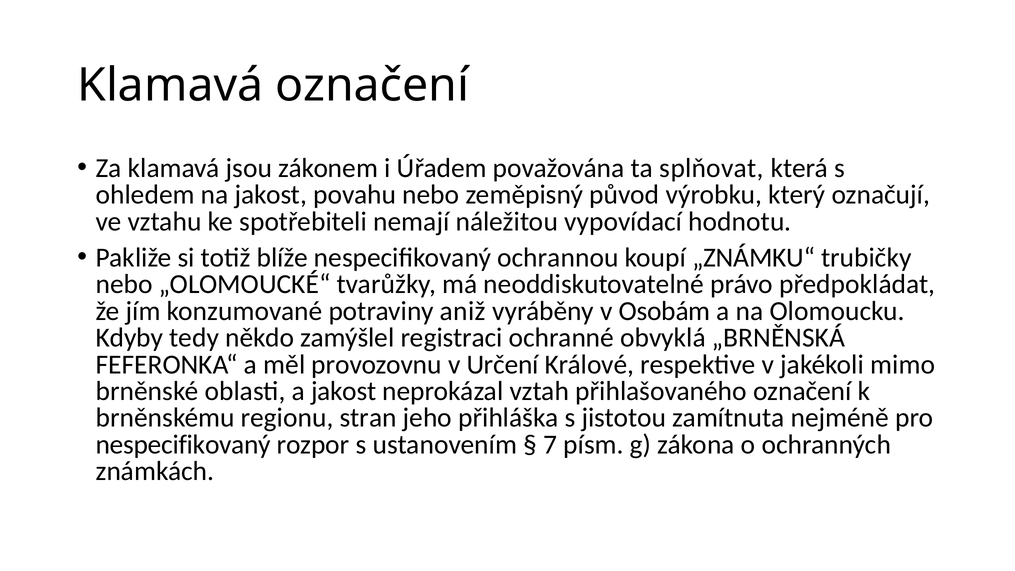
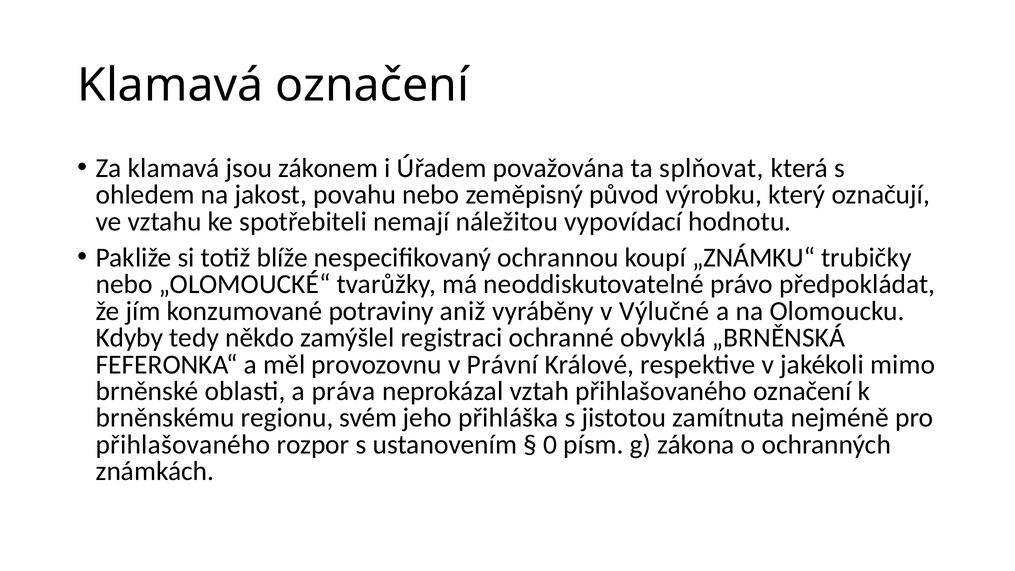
Osobám: Osobám -> Výlučné (664, 311)
Určení: Určení -> Právní (502, 364)
a jakost: jakost -> práva (343, 391)
stran: stran -> svém (368, 418)
nespecifikovaný: nespecifikovaný -> přihlašovaného (183, 445)
7: 7 -> 0 (550, 445)
